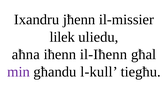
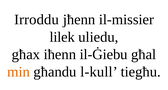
Ixandru: Ixandru -> Irroddu (37, 20)
aħna: aħna -> għax (26, 55)
il-Iħenn: il-Iħenn -> il-Ġiebu (104, 55)
min colour: purple -> orange (19, 72)
